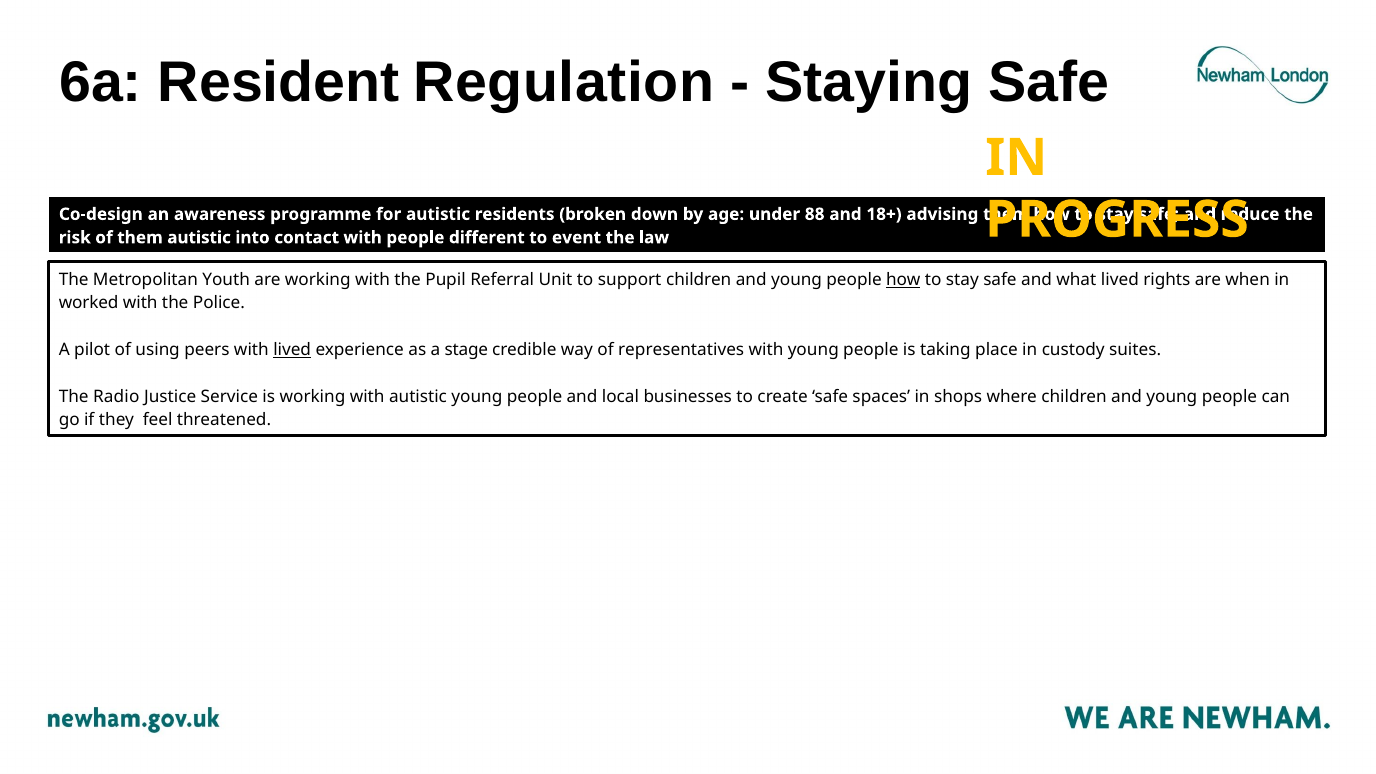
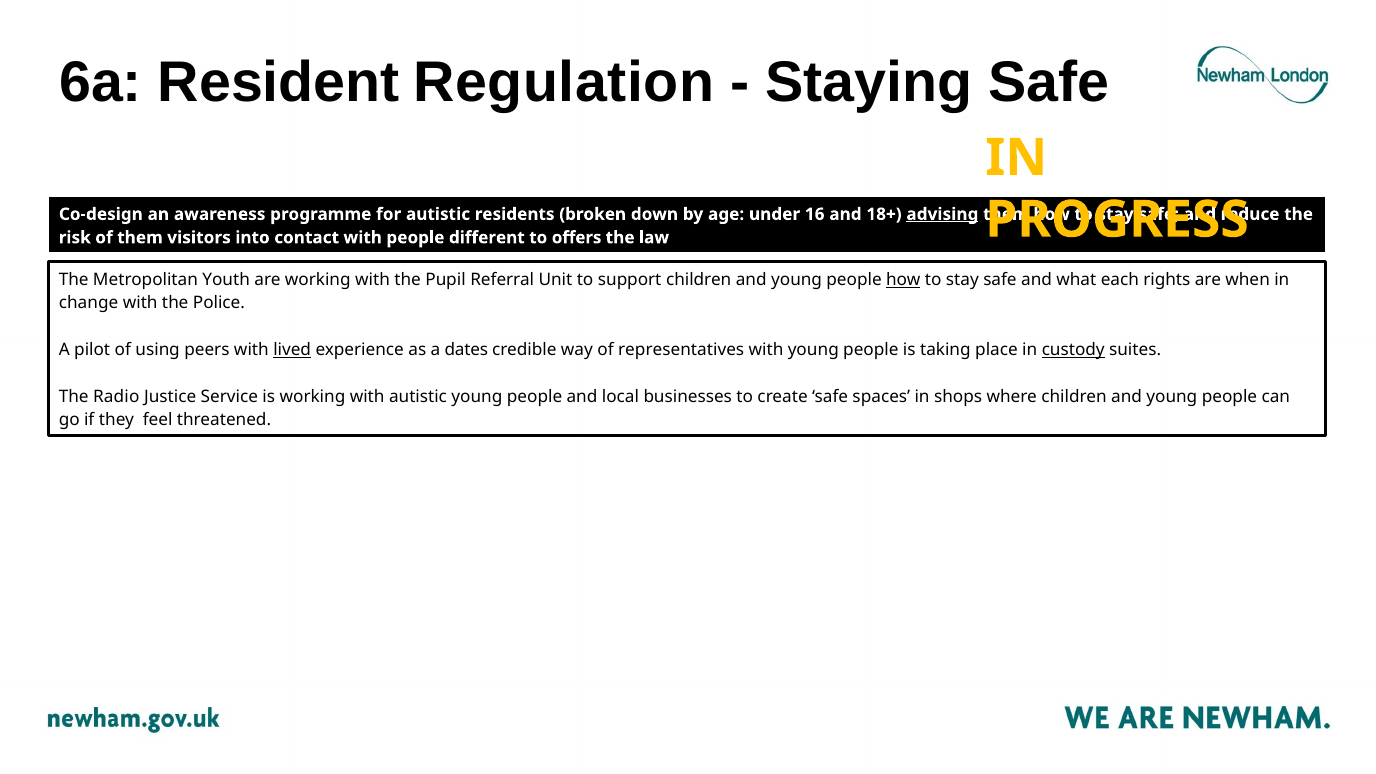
88: 88 -> 16 (815, 214)
advising underline: none -> present (942, 214)
them autistic: autistic -> visitors (199, 238)
event: event -> offers (577, 238)
what lived: lived -> each (1120, 280)
worked: worked -> change (89, 303)
stage: stage -> dates (466, 350)
custody underline: none -> present (1073, 350)
